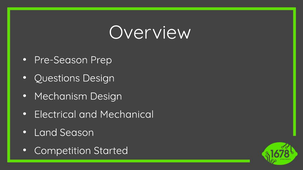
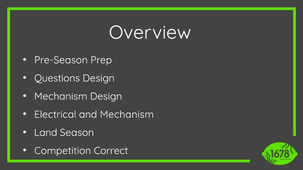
and Mechanical: Mechanical -> Mechanism (127, 115)
Started: Started -> Correct (111, 151)
